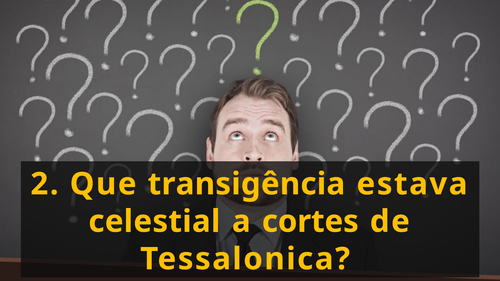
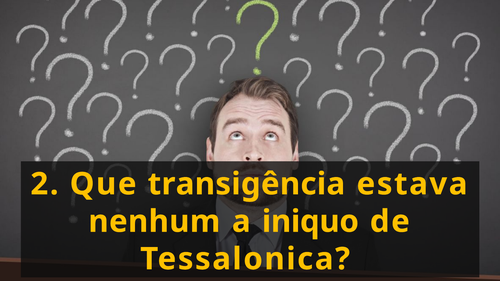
celestial: celestial -> nenhum (154, 222)
cortes: cortes -> iniquo (310, 222)
